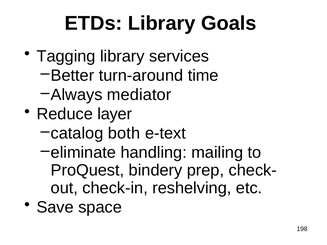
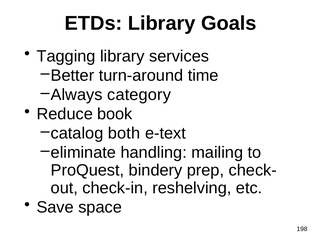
mediator: mediator -> category (139, 95)
layer: layer -> book (115, 114)
